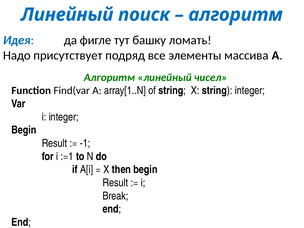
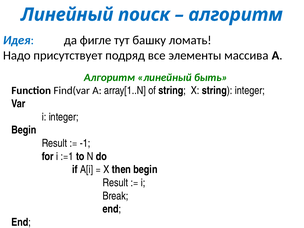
чисел: чисел -> быть (211, 77)
